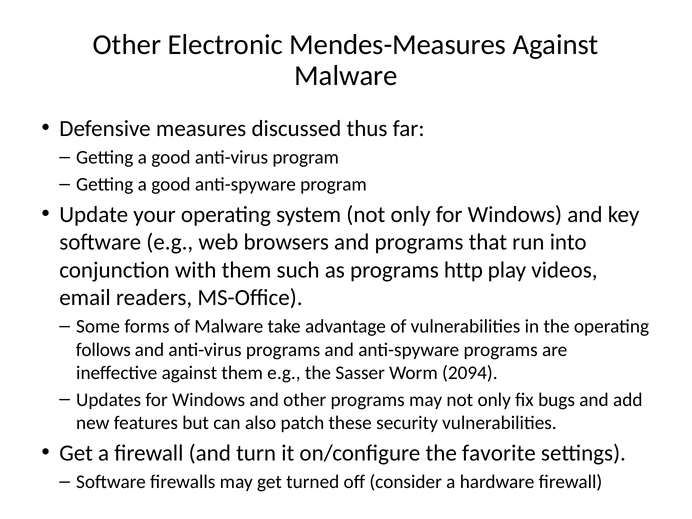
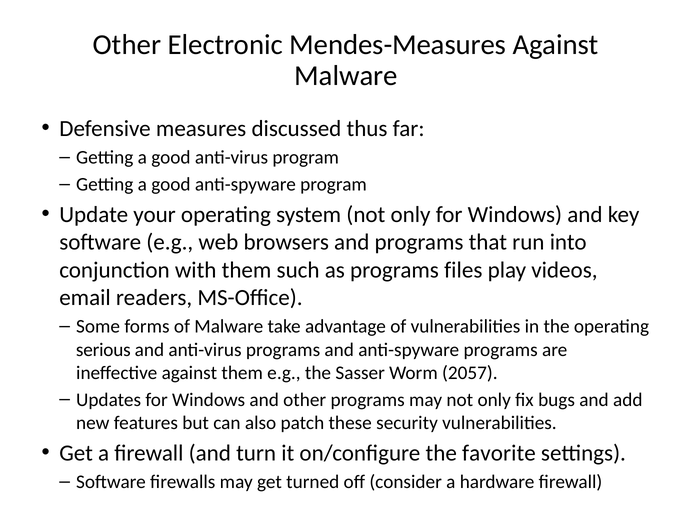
http: http -> files (463, 270)
follows: follows -> serious (103, 350)
2094: 2094 -> 2057 (470, 373)
